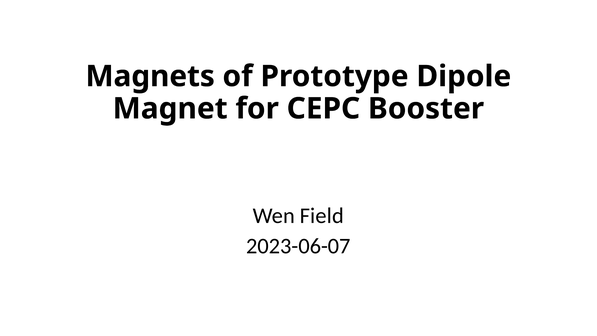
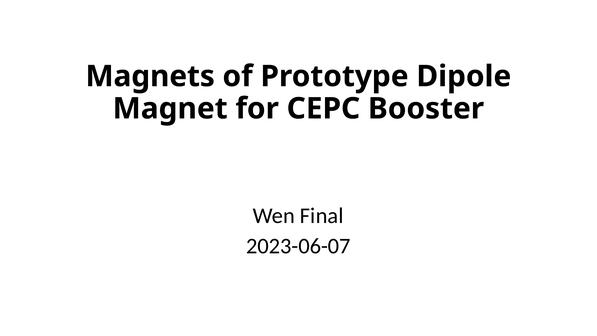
Field: Field -> Final (322, 216)
